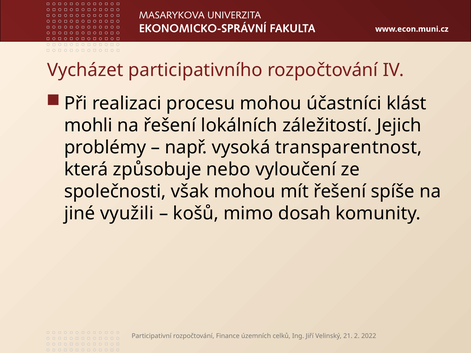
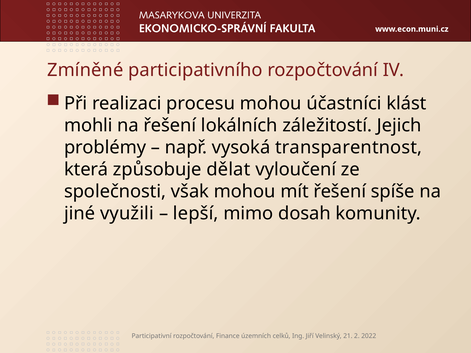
Vycházet: Vycházet -> Zmíněné (85, 70)
nebo: nebo -> dělat (228, 170)
košů: košů -> lepší (196, 214)
